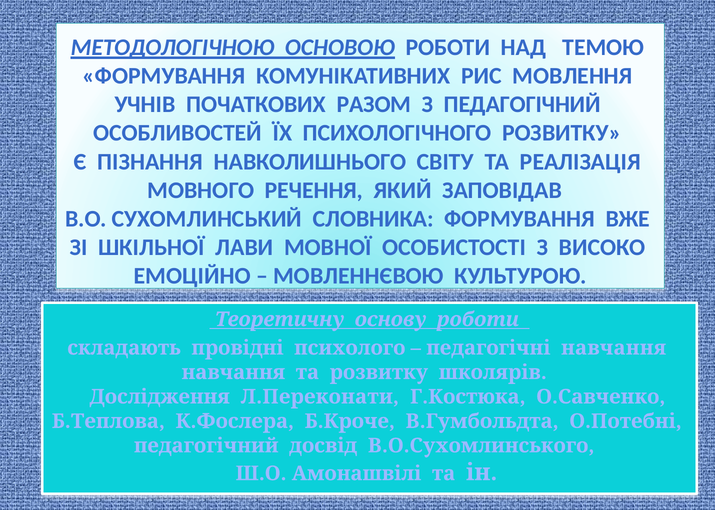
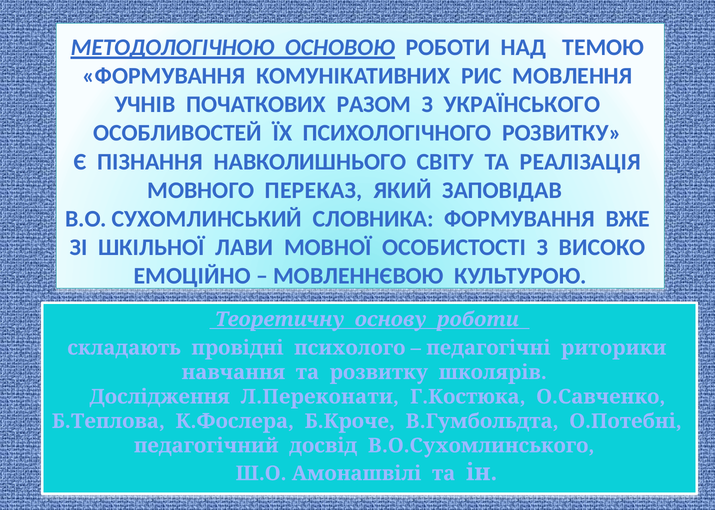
З ПЕДАГОГІЧНИЙ: ПЕДАГОГІЧНИЙ -> УКРАЇНСЬКОГО (522, 105)
РЕЧЕННЯ: РЕЧЕННЯ -> ПЕРЕКАЗ (314, 190)
педагогічні навчання: навчання -> риторики (614, 348)
